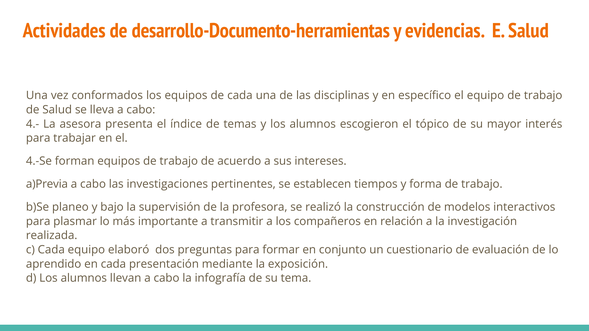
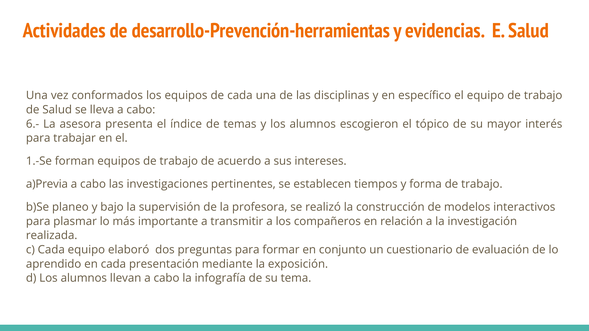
desarrollo-Documento-herramientas: desarrollo-Documento-herramientas -> desarrollo-Prevención-herramientas (261, 31)
4.-: 4.- -> 6.- (33, 124)
4.-Se: 4.-Se -> 1.-Se (39, 161)
